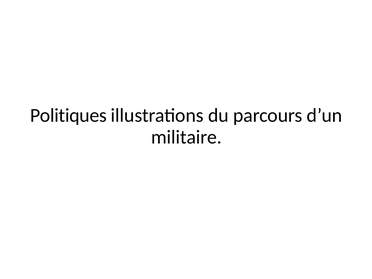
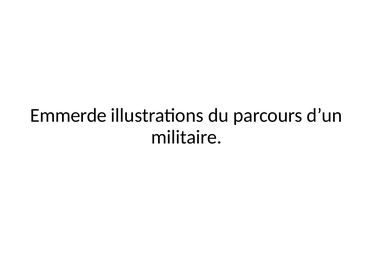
Politiques: Politiques -> Emmerde (68, 116)
